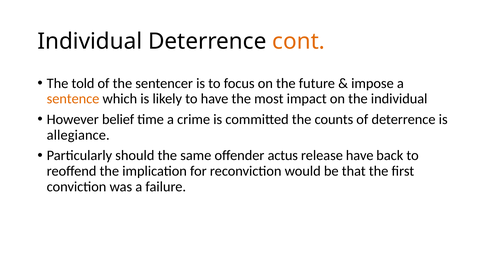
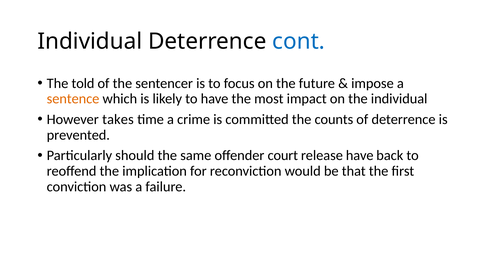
cont colour: orange -> blue (299, 41)
belief: belief -> takes (118, 119)
allegiance: allegiance -> prevented (78, 135)
actus: actus -> court (283, 155)
